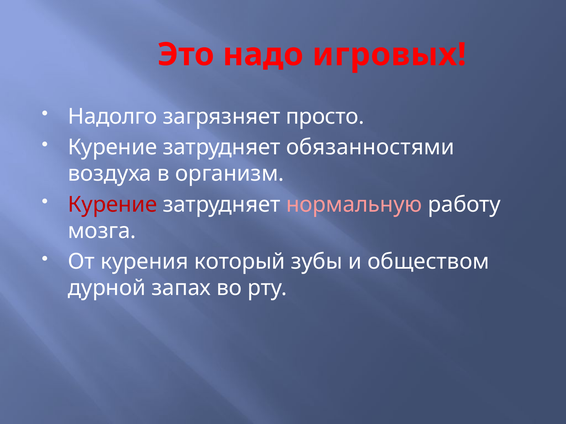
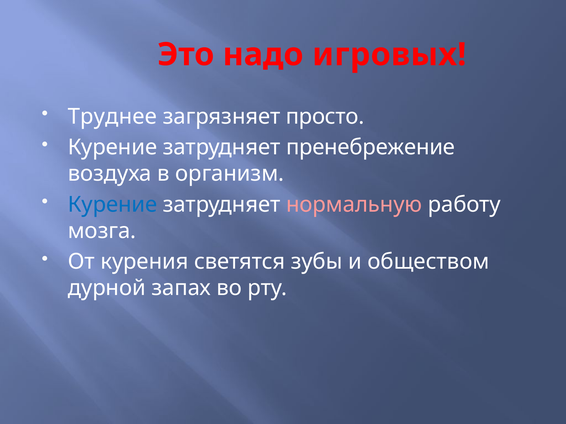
Надолго: Надолго -> Труднее (112, 117)
обязанностями: обязанностями -> пренебрежение (371, 147)
Курение colour: red -> blue (113, 205)
который: который -> светятся (240, 262)
